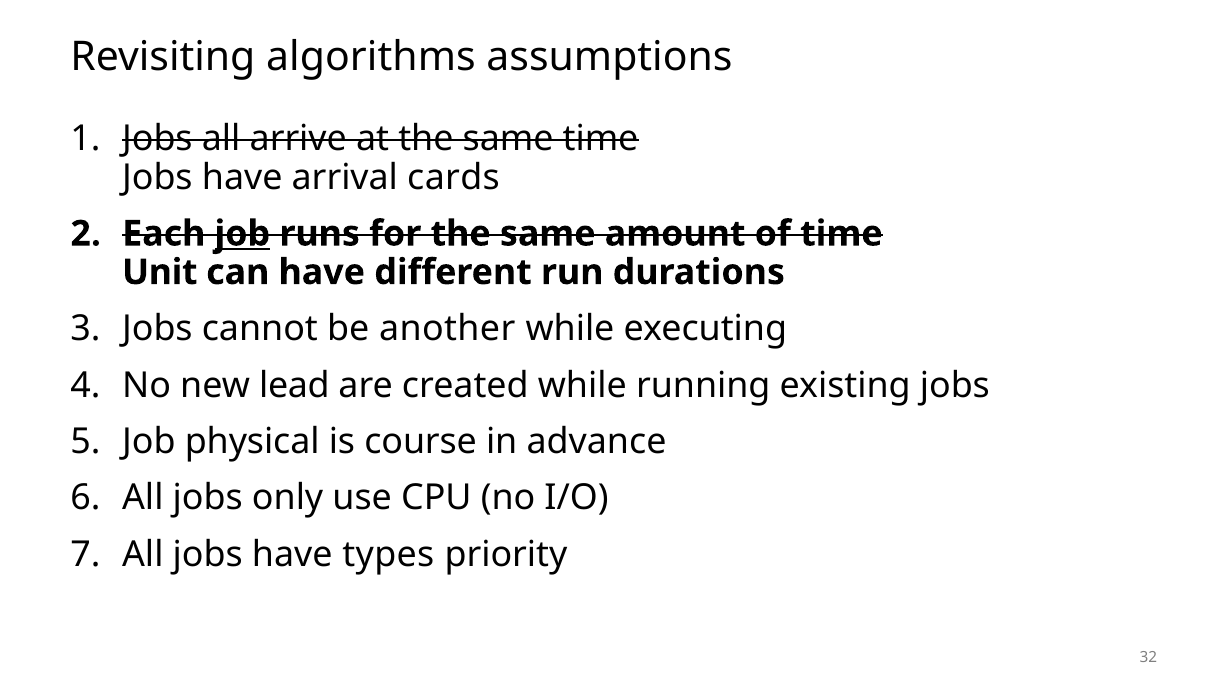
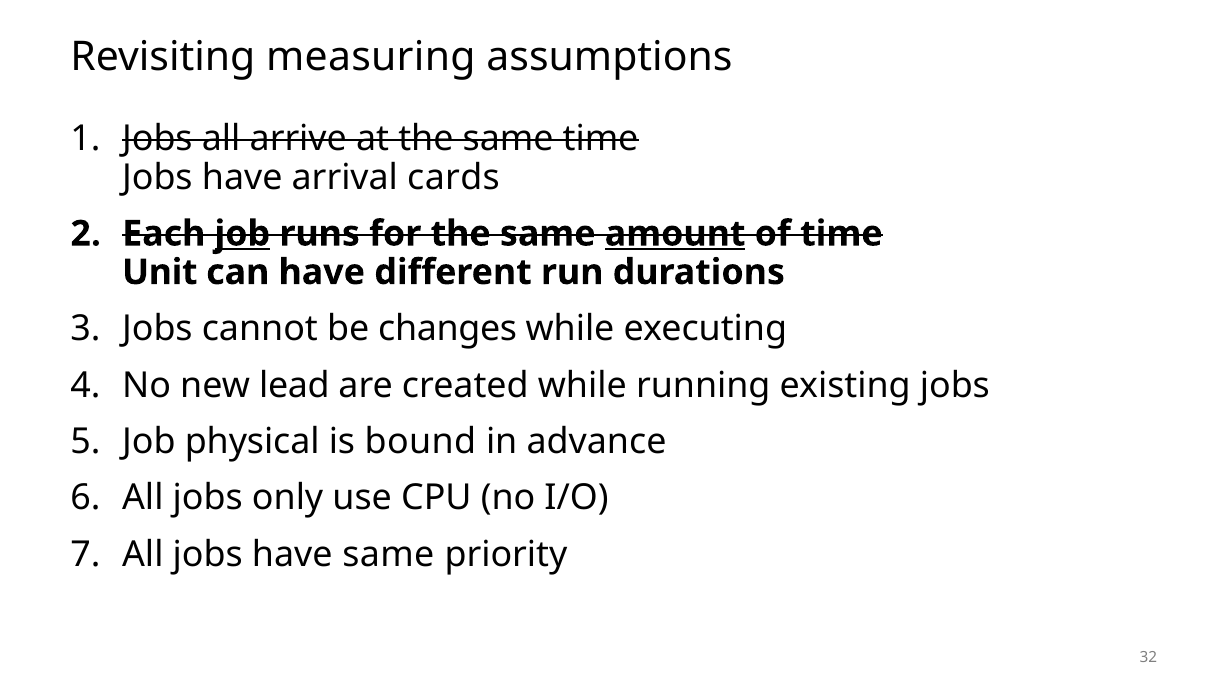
algorithms: algorithms -> measuring (371, 57)
amount underline: none -> present (675, 234)
another: another -> changes (448, 329)
course: course -> bound (420, 442)
have types: types -> same (388, 555)
